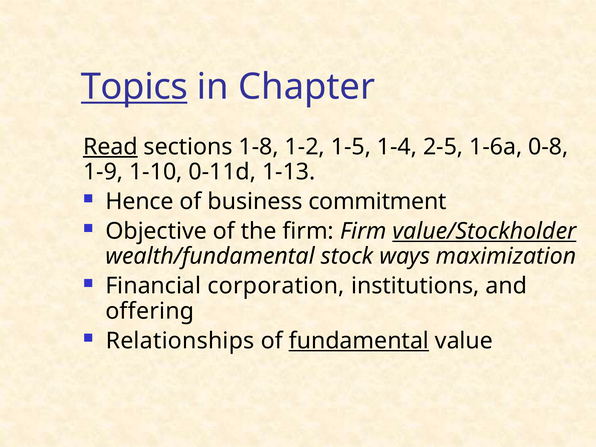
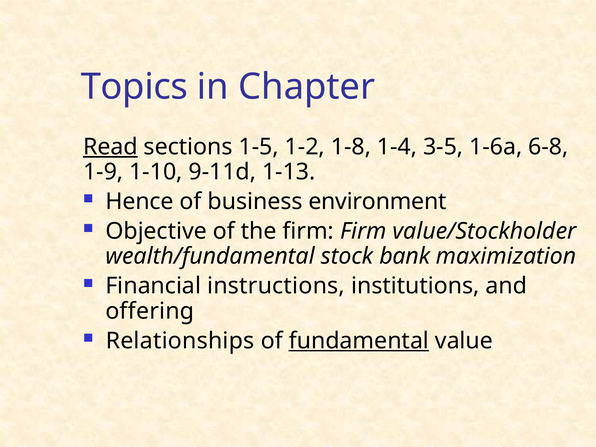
Topics underline: present -> none (134, 87)
1-8: 1-8 -> 1-5 (259, 147)
1-5: 1-5 -> 1-8 (351, 147)
2-5: 2-5 -> 3-5 (443, 147)
0-8: 0-8 -> 6-8 (548, 147)
0-11d: 0-11d -> 9-11d (222, 172)
commitment: commitment -> environment (377, 202)
value/Stockholder underline: present -> none (484, 231)
ways: ways -> bank (405, 256)
corporation: corporation -> instructions (276, 286)
